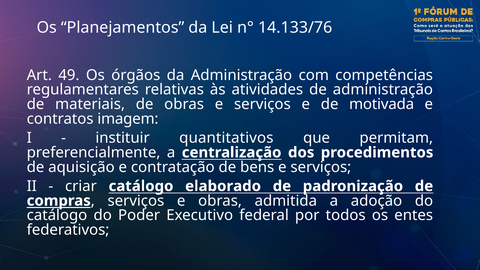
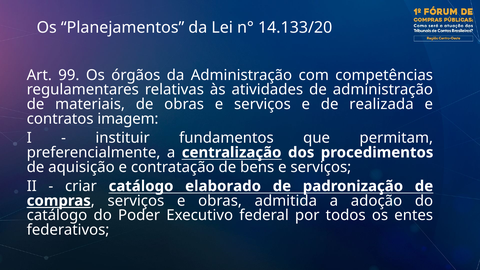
14.133/76: 14.133/76 -> 14.133/20 (295, 28)
49: 49 -> 99 (69, 75)
motivada: motivada -> realizada (381, 104)
quantitativos: quantitativos -> fundamentos (226, 138)
